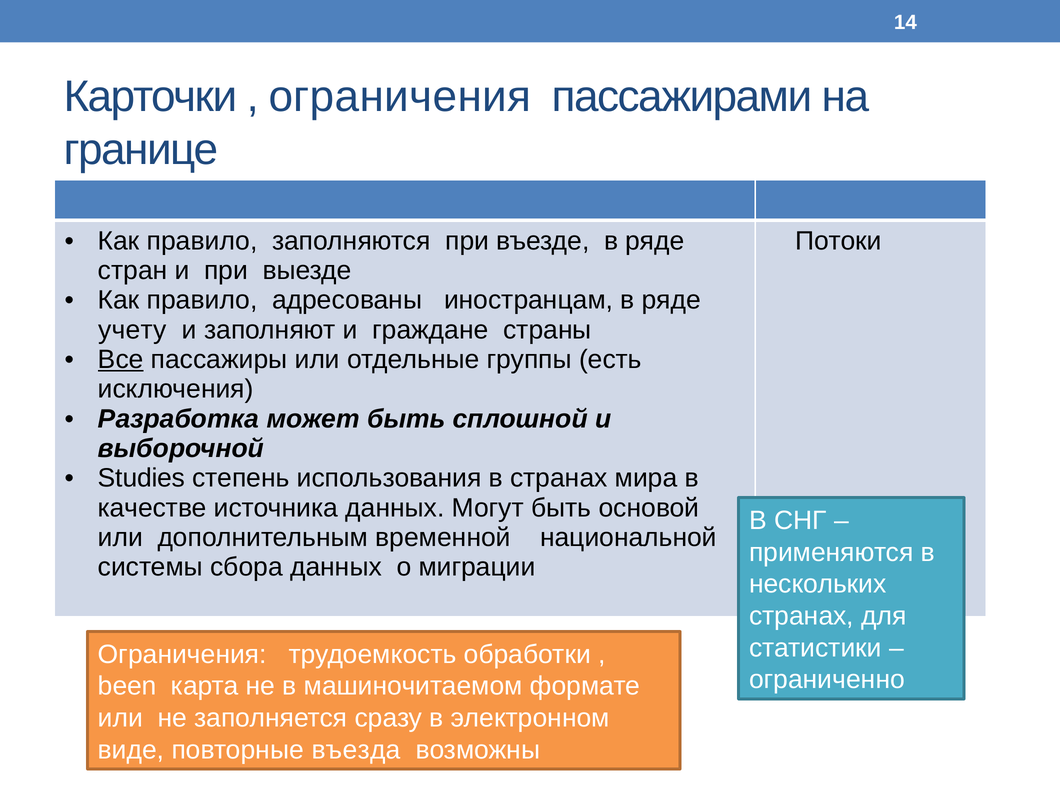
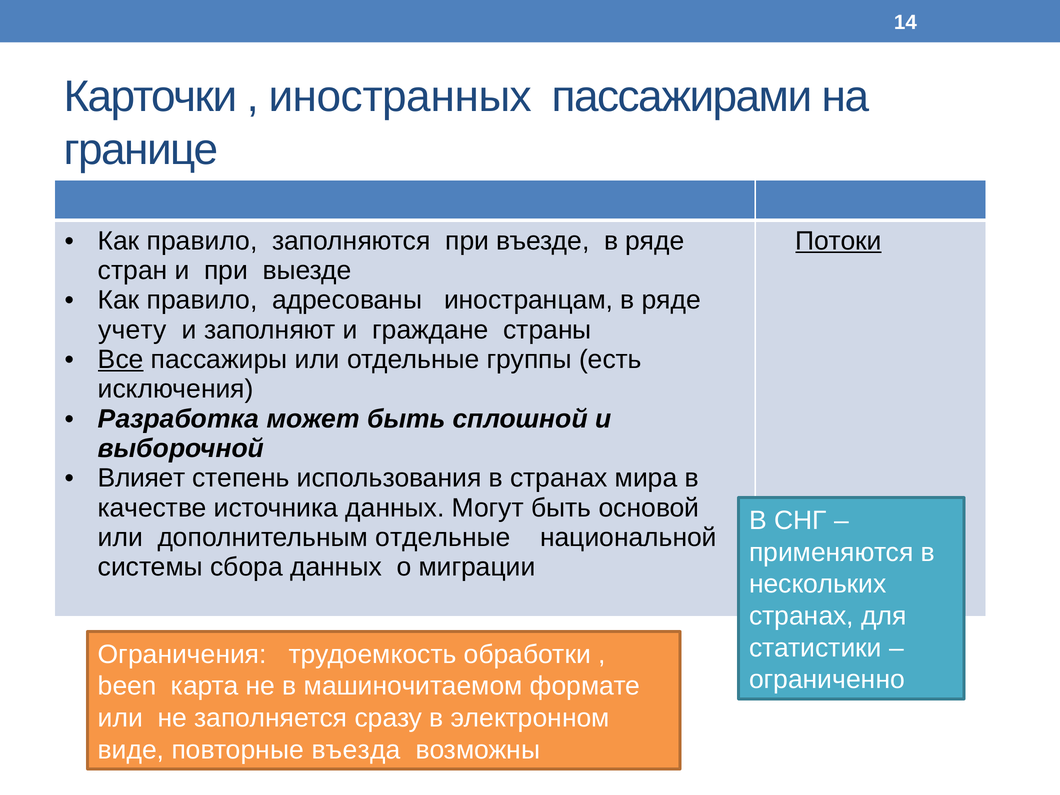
ограничения: ограничения -> иностранных (400, 97)
Потоки underline: none -> present (838, 241)
Studies: Studies -> Влияет (142, 478)
дополнительным временной: временной -> отдельные (443, 538)
